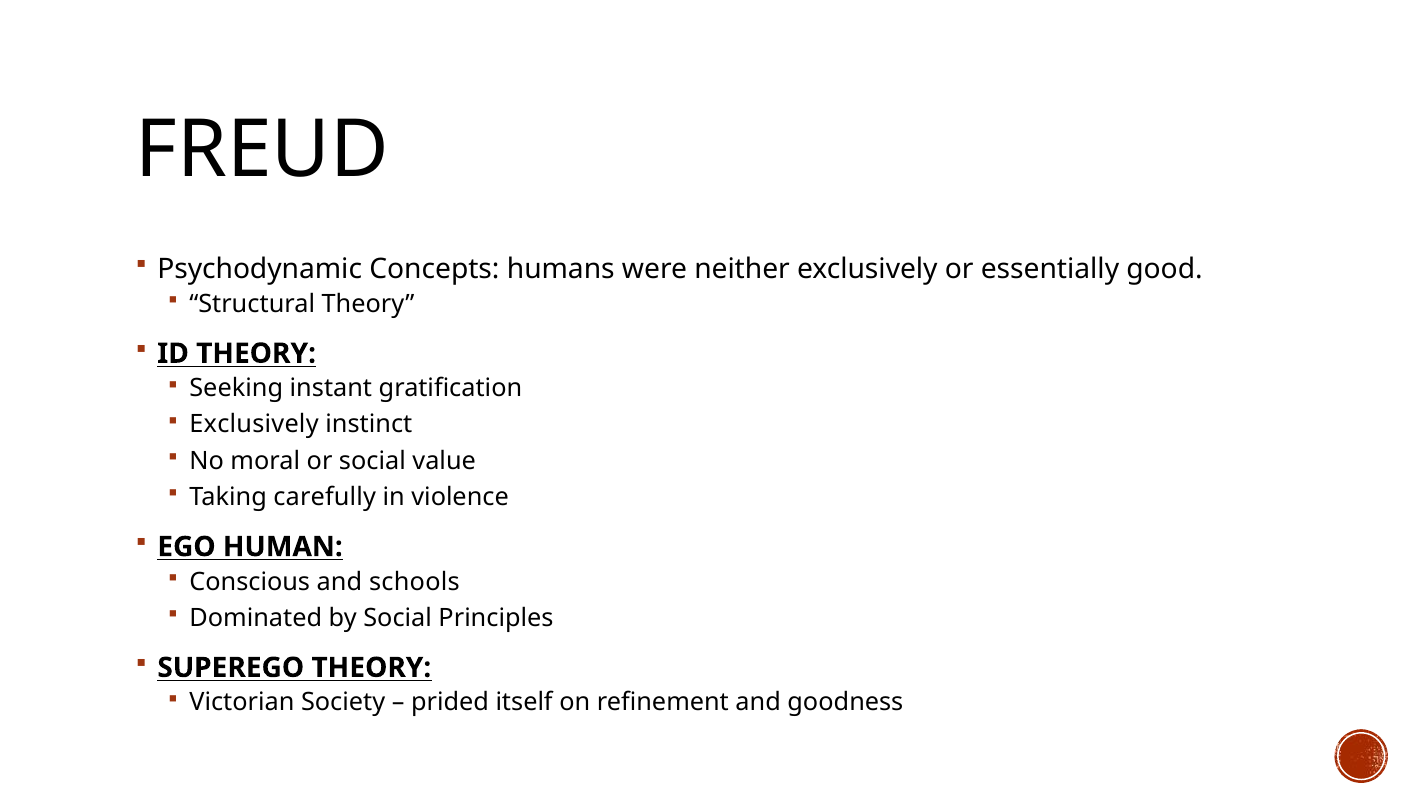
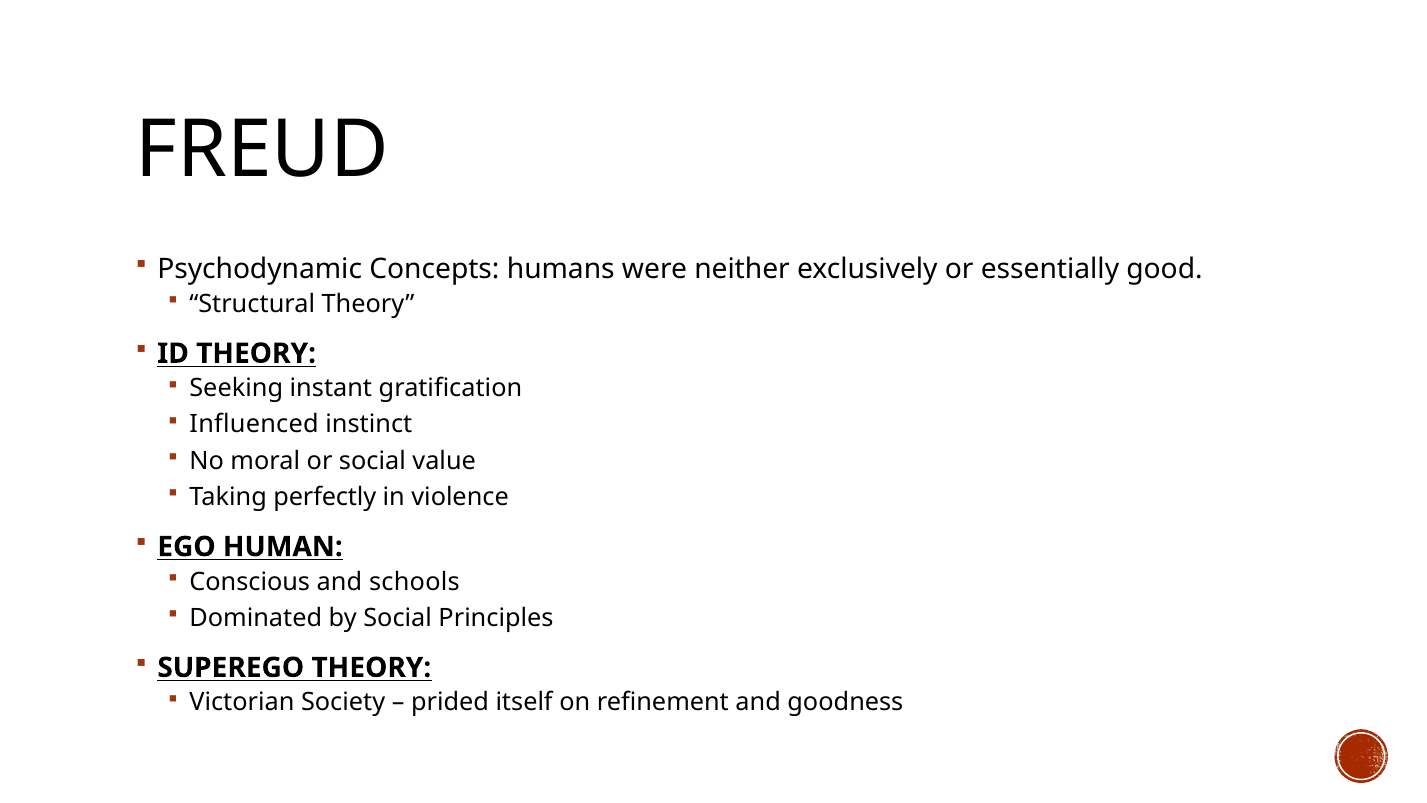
Exclusively: Exclusively -> Influenced (254, 424)
carefully: carefully -> perfectly (325, 497)
